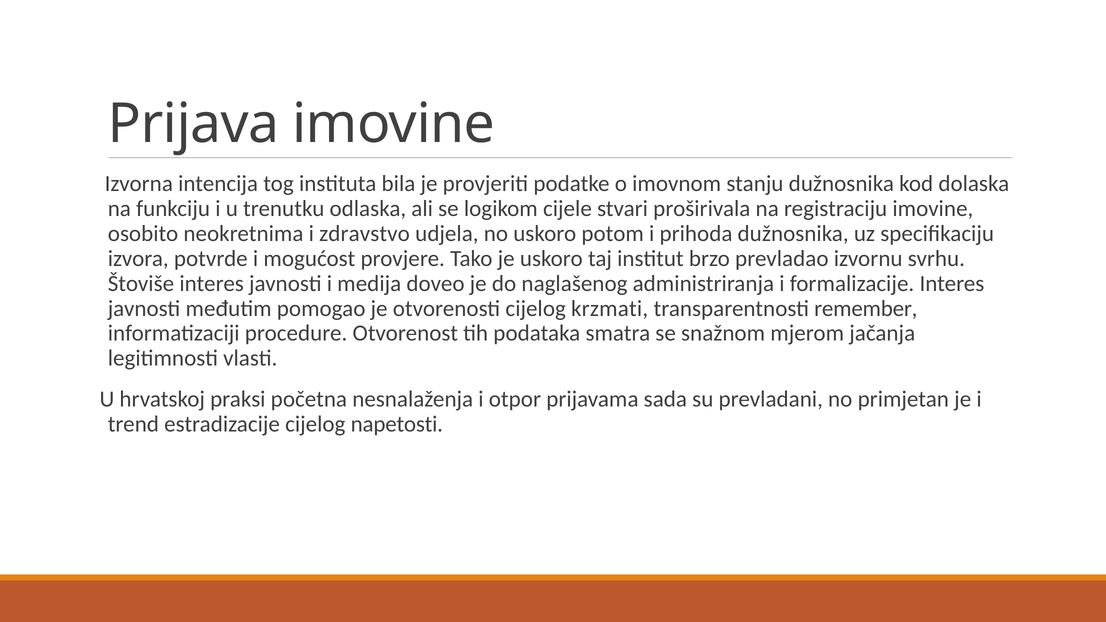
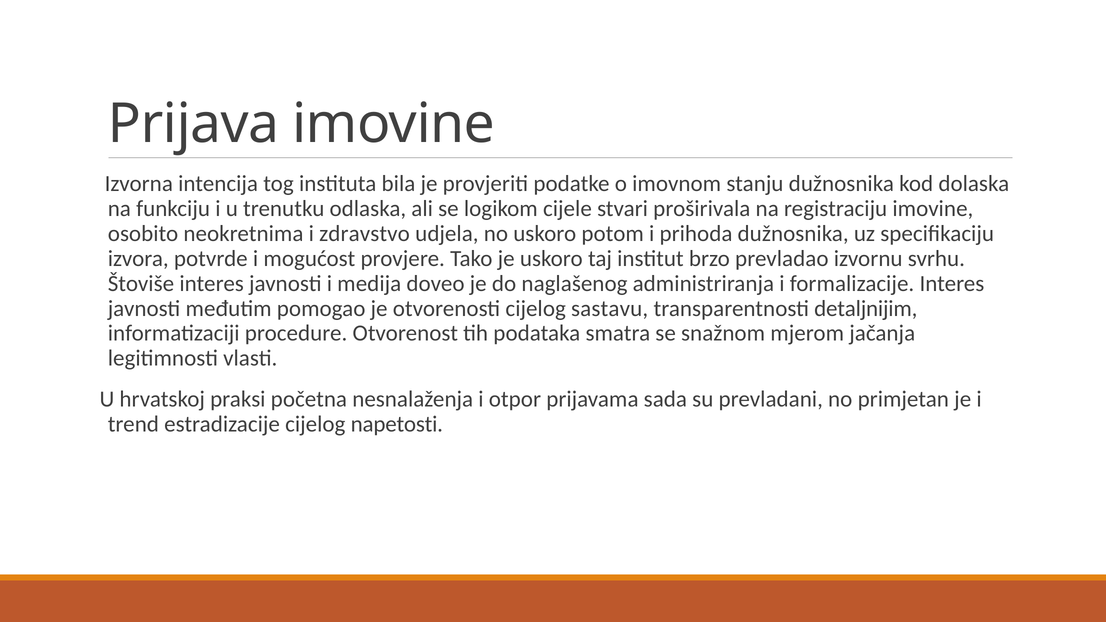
krzmati: krzmati -> sastavu (610, 309)
remember: remember -> detaljnijim (866, 309)
